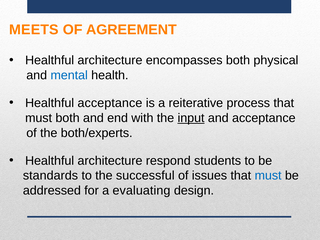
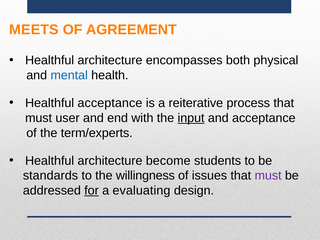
must both: both -> user (68, 118)
both/experts: both/experts -> term/experts (97, 133)
respond: respond -> become (168, 161)
successful: successful -> willingness (145, 176)
must colour: blue -> purple (268, 176)
for underline: none -> present (92, 191)
